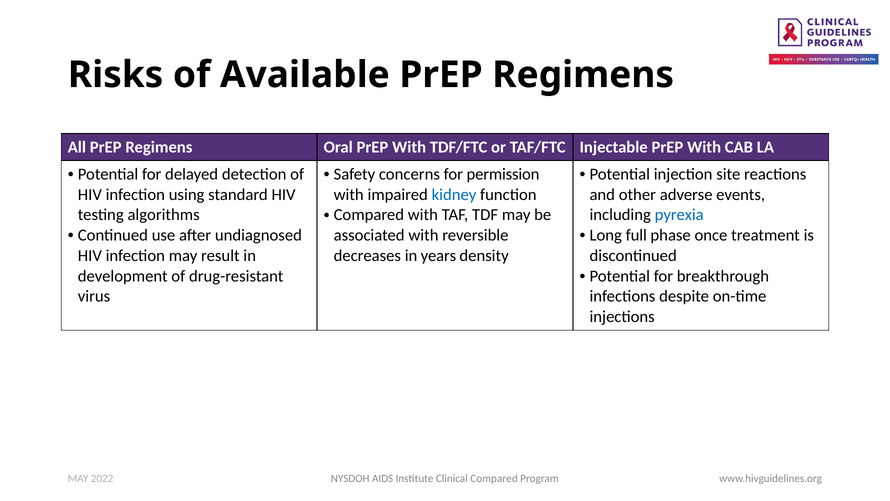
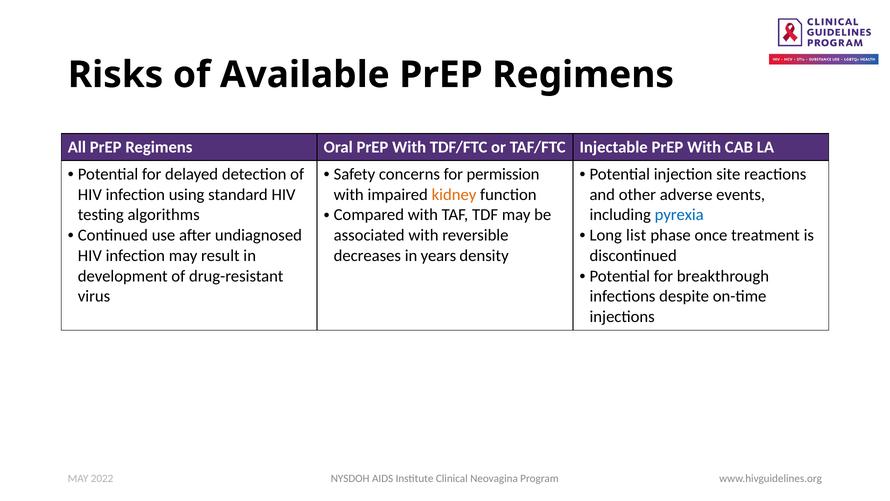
kidney colour: blue -> orange (454, 194)
full: full -> list (636, 235)
Clinical Compared: Compared -> Neovagina (494, 478)
